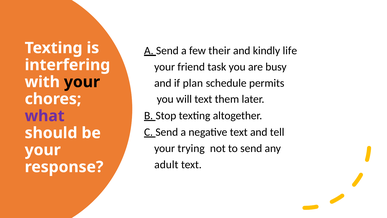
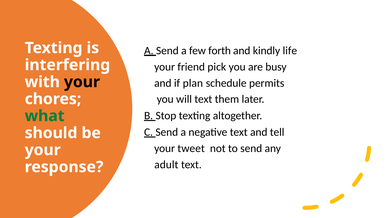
their: their -> forth (220, 50)
task: task -> pick (217, 67)
what colour: purple -> green (45, 116)
trying: trying -> tweet (191, 148)
